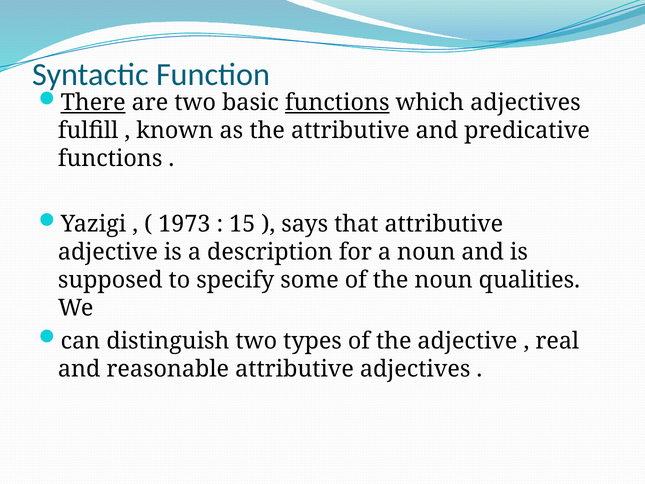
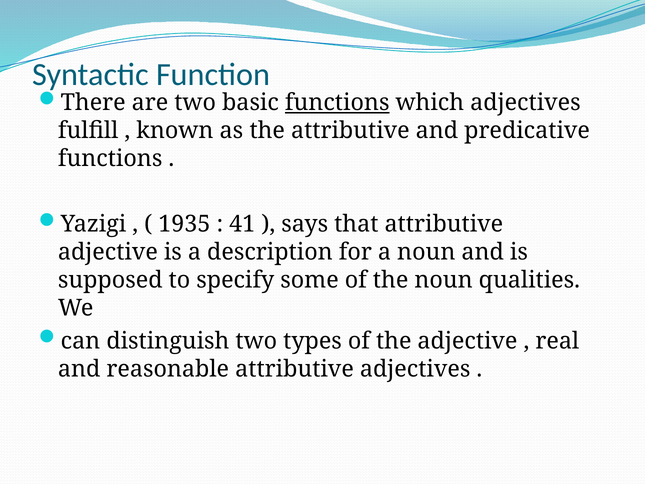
There underline: present -> none (93, 103)
1973: 1973 -> 1935 (184, 224)
15: 15 -> 41 (242, 224)
